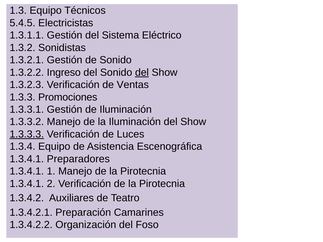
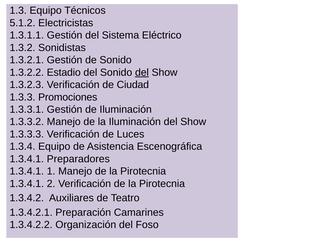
5.4.5: 5.4.5 -> 5.1.2 (22, 23)
Ingreso: Ingreso -> Estadio (64, 72)
Ventas: Ventas -> Ciudad (133, 85)
1.3.3.3 underline: present -> none (27, 134)
